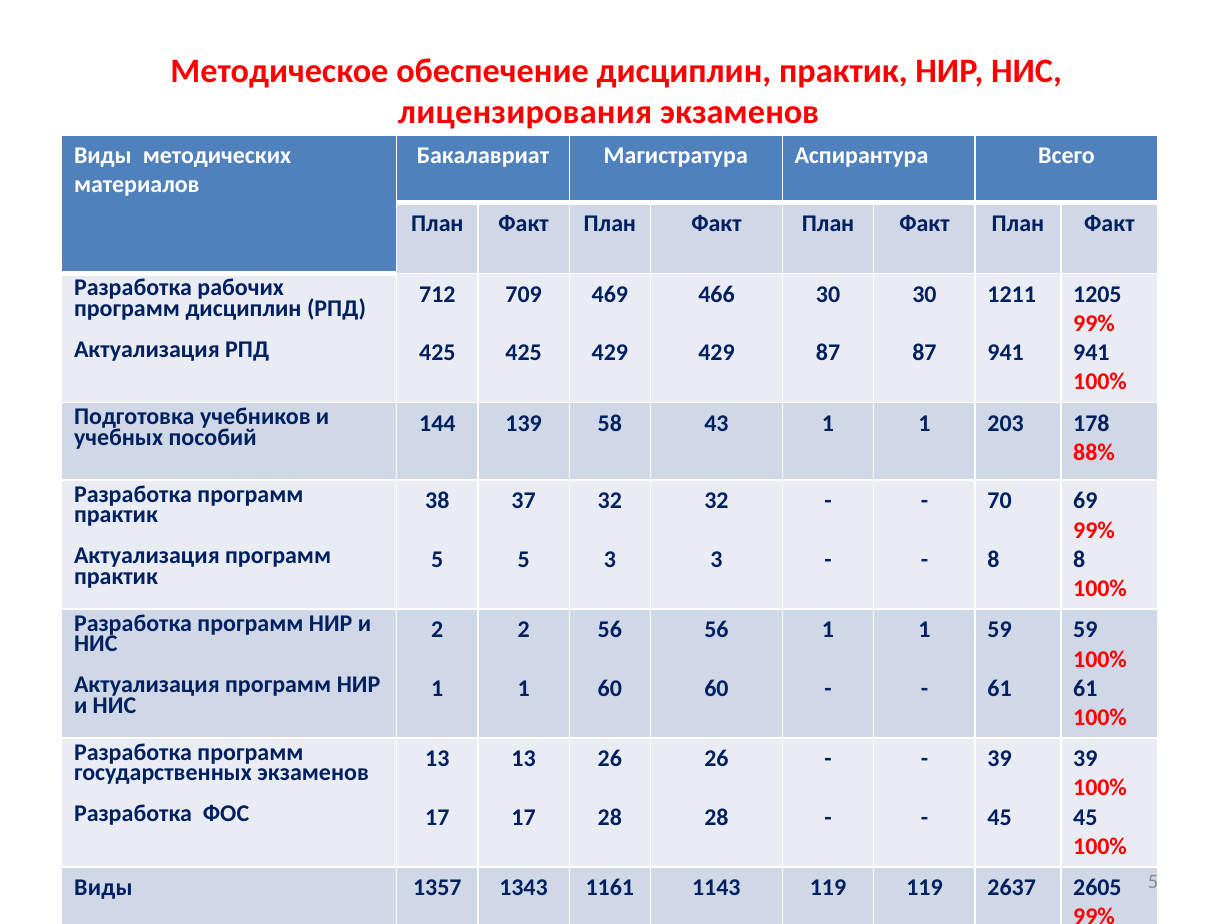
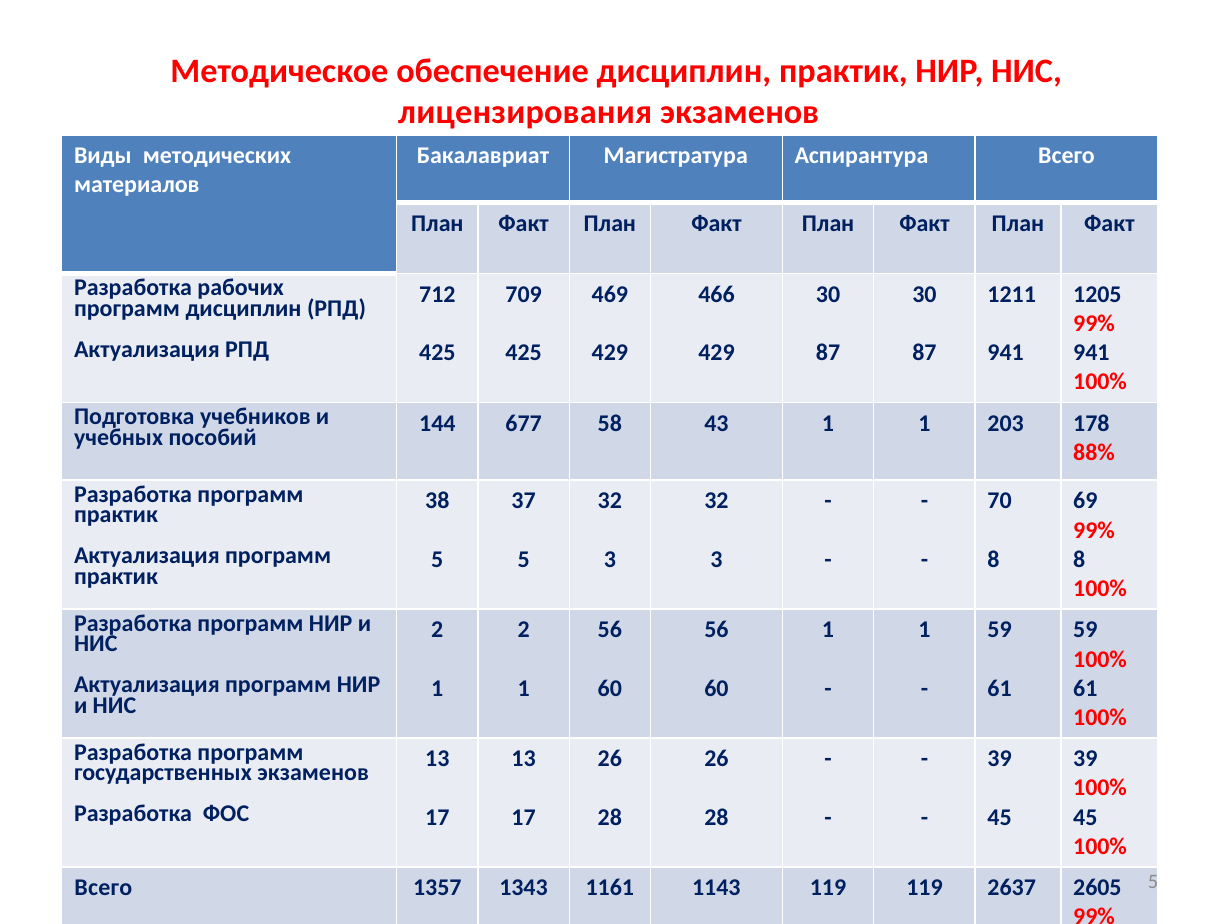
139: 139 -> 677 (524, 423)
Виды: Виды -> Всего (103, 888)
